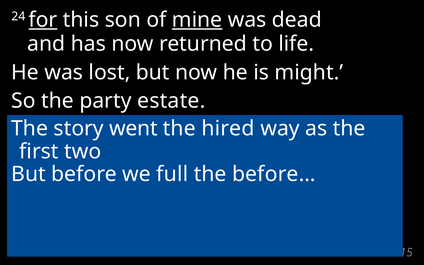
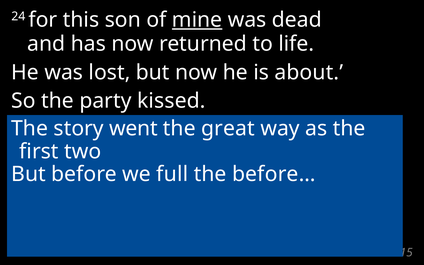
for underline: present -> none (43, 20)
might: might -> about (309, 72)
estate: estate -> kissed (171, 101)
hired: hired -> great (228, 128)
